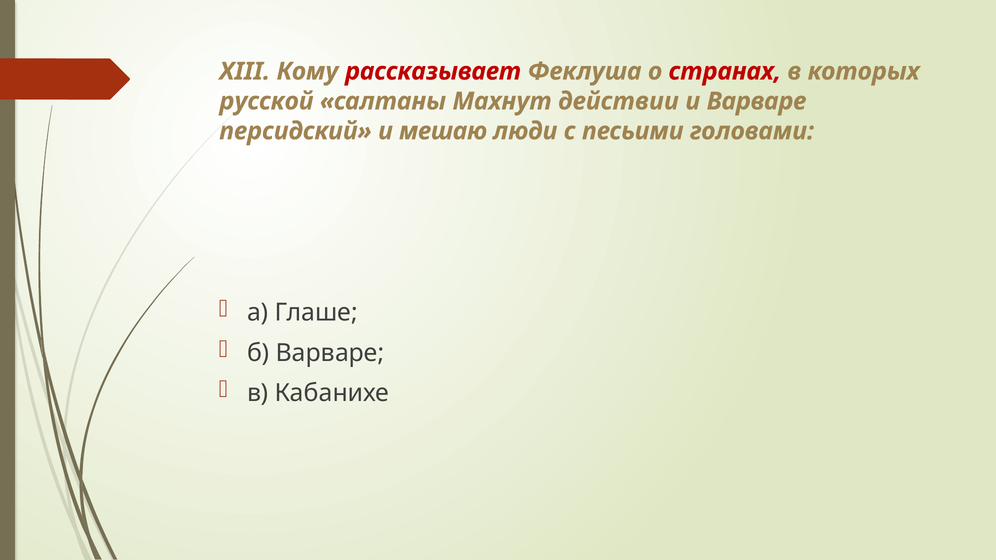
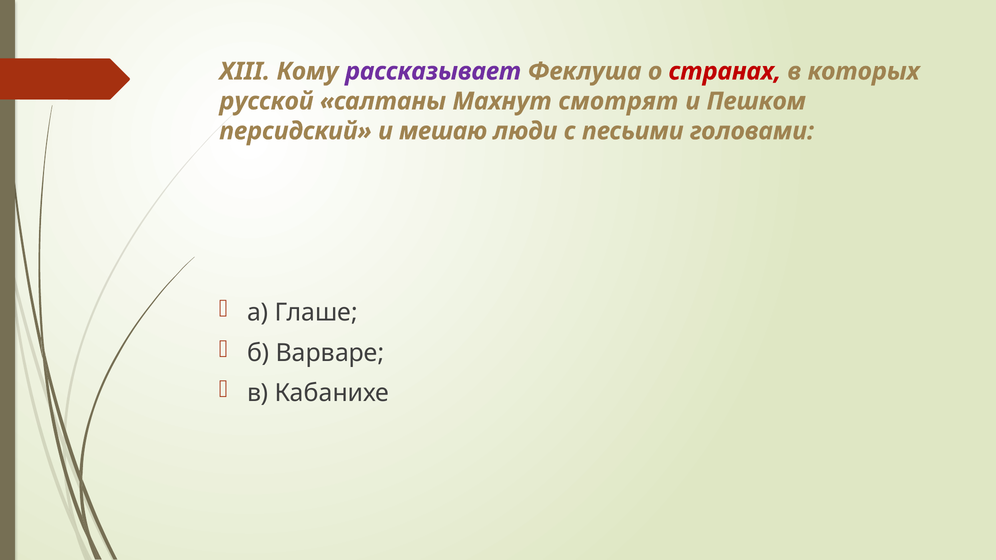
рассказывает colour: red -> purple (433, 71)
действии: действии -> смотрят (618, 101)
и Варваре: Варваре -> Пешком (756, 101)
